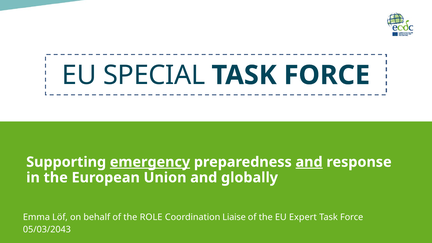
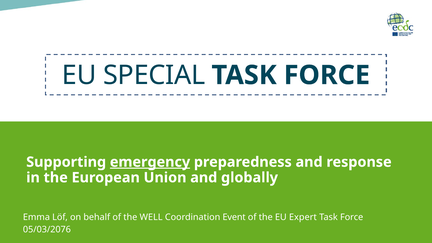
and underline: present -> none (309, 162)
ROLE: ROLE -> WELL (151, 217)
Liaise: Liaise -> Event (234, 217)
05/03/2043: 05/03/2043 -> 05/03/2076 (47, 229)
